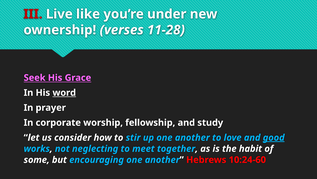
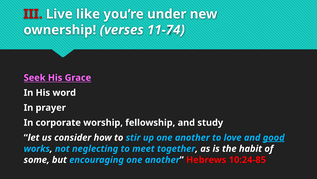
11-28: 11-28 -> 11-74 (166, 30)
word underline: present -> none (64, 92)
10:24-60: 10:24-60 -> 10:24-85 (247, 159)
